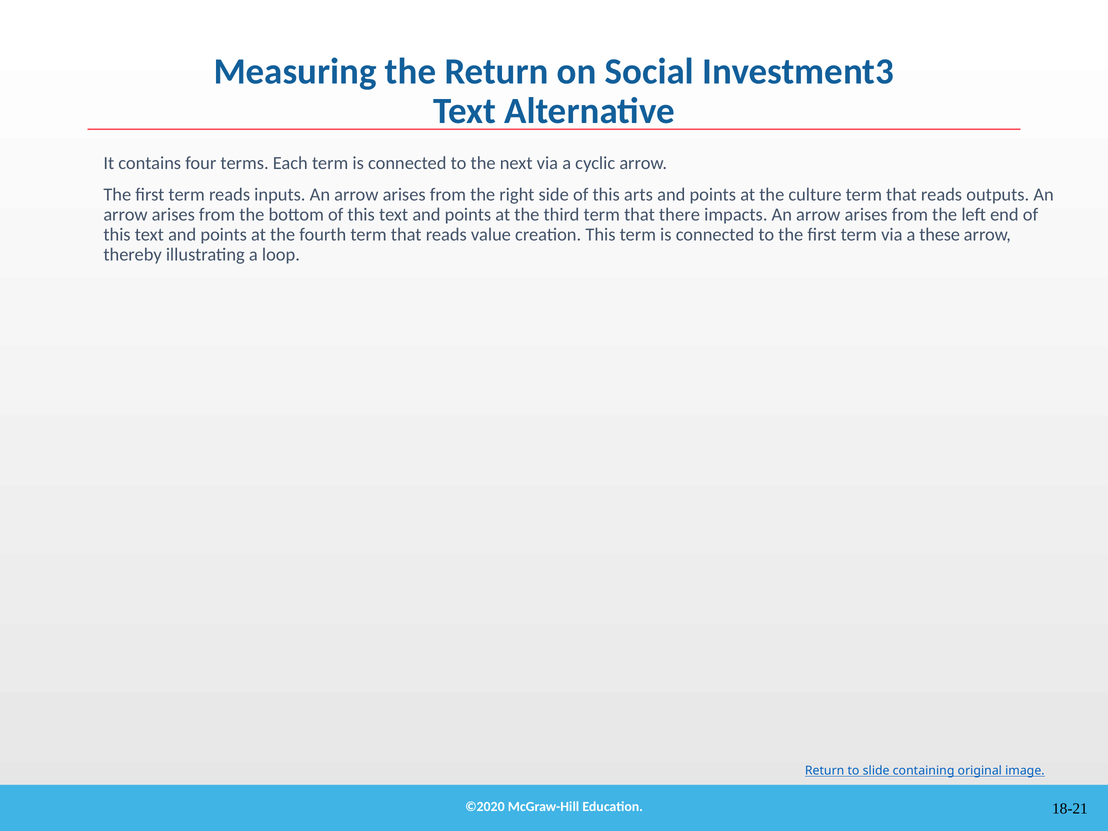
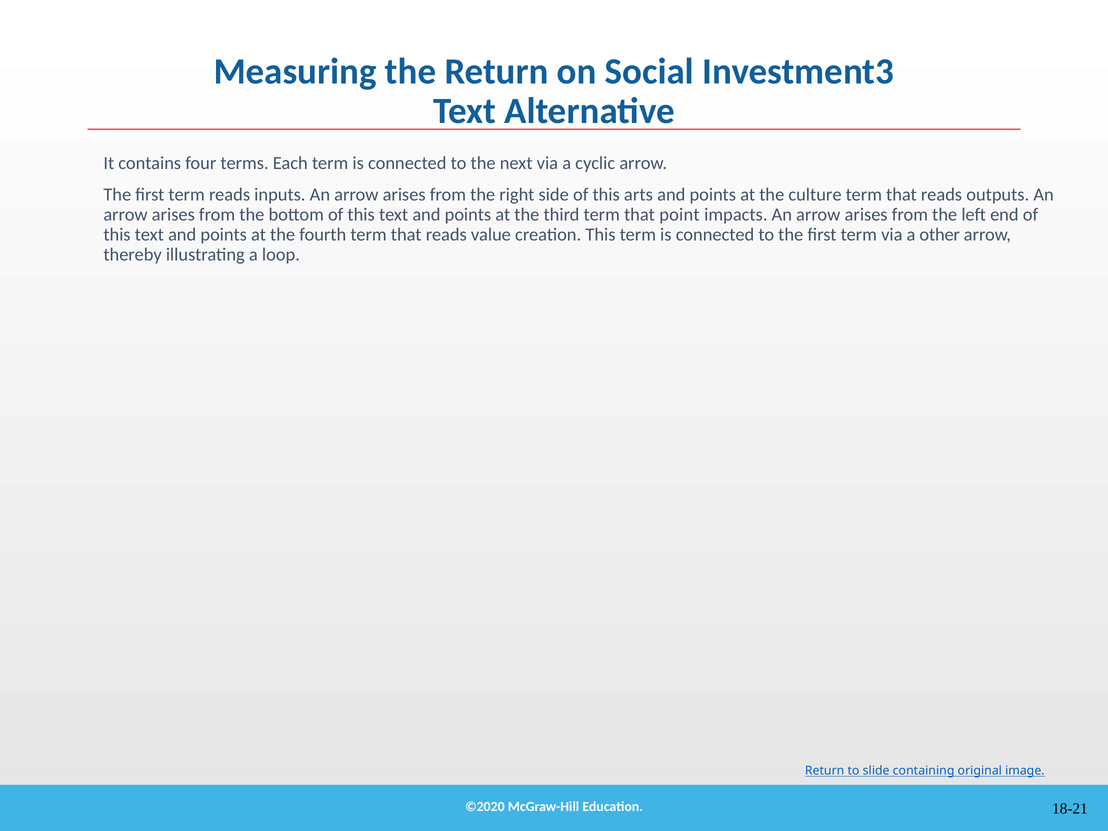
there: there -> point (679, 215)
these: these -> other (940, 235)
